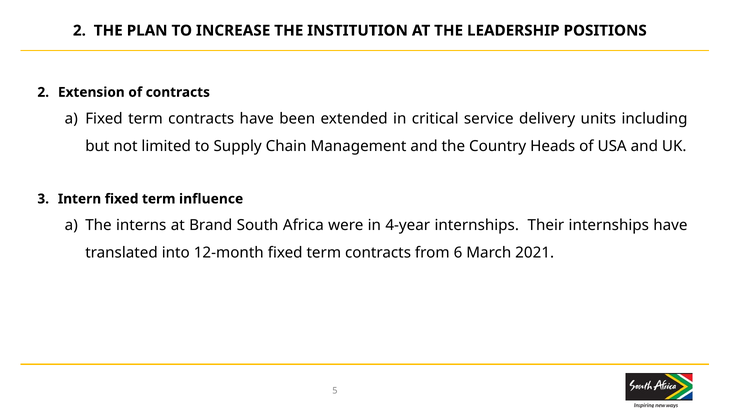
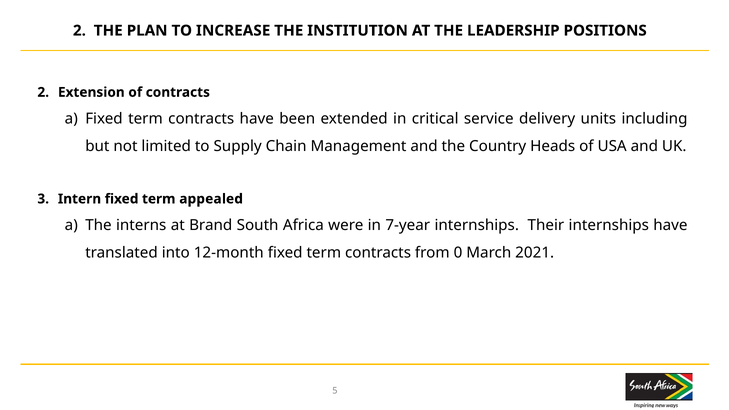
influence: influence -> appealed (211, 199)
4-year: 4-year -> 7-year (408, 225)
6: 6 -> 0 (458, 253)
